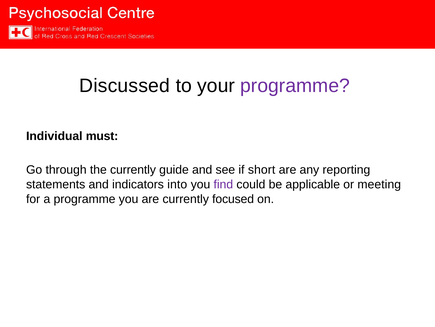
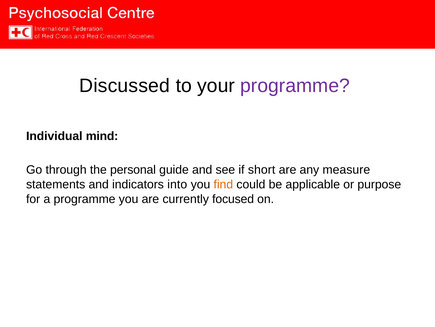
must: must -> mind (102, 136)
the currently: currently -> personal (133, 170)
reporting: reporting -> measure (346, 170)
find colour: purple -> orange (223, 184)
meeting: meeting -> purpose (379, 184)
